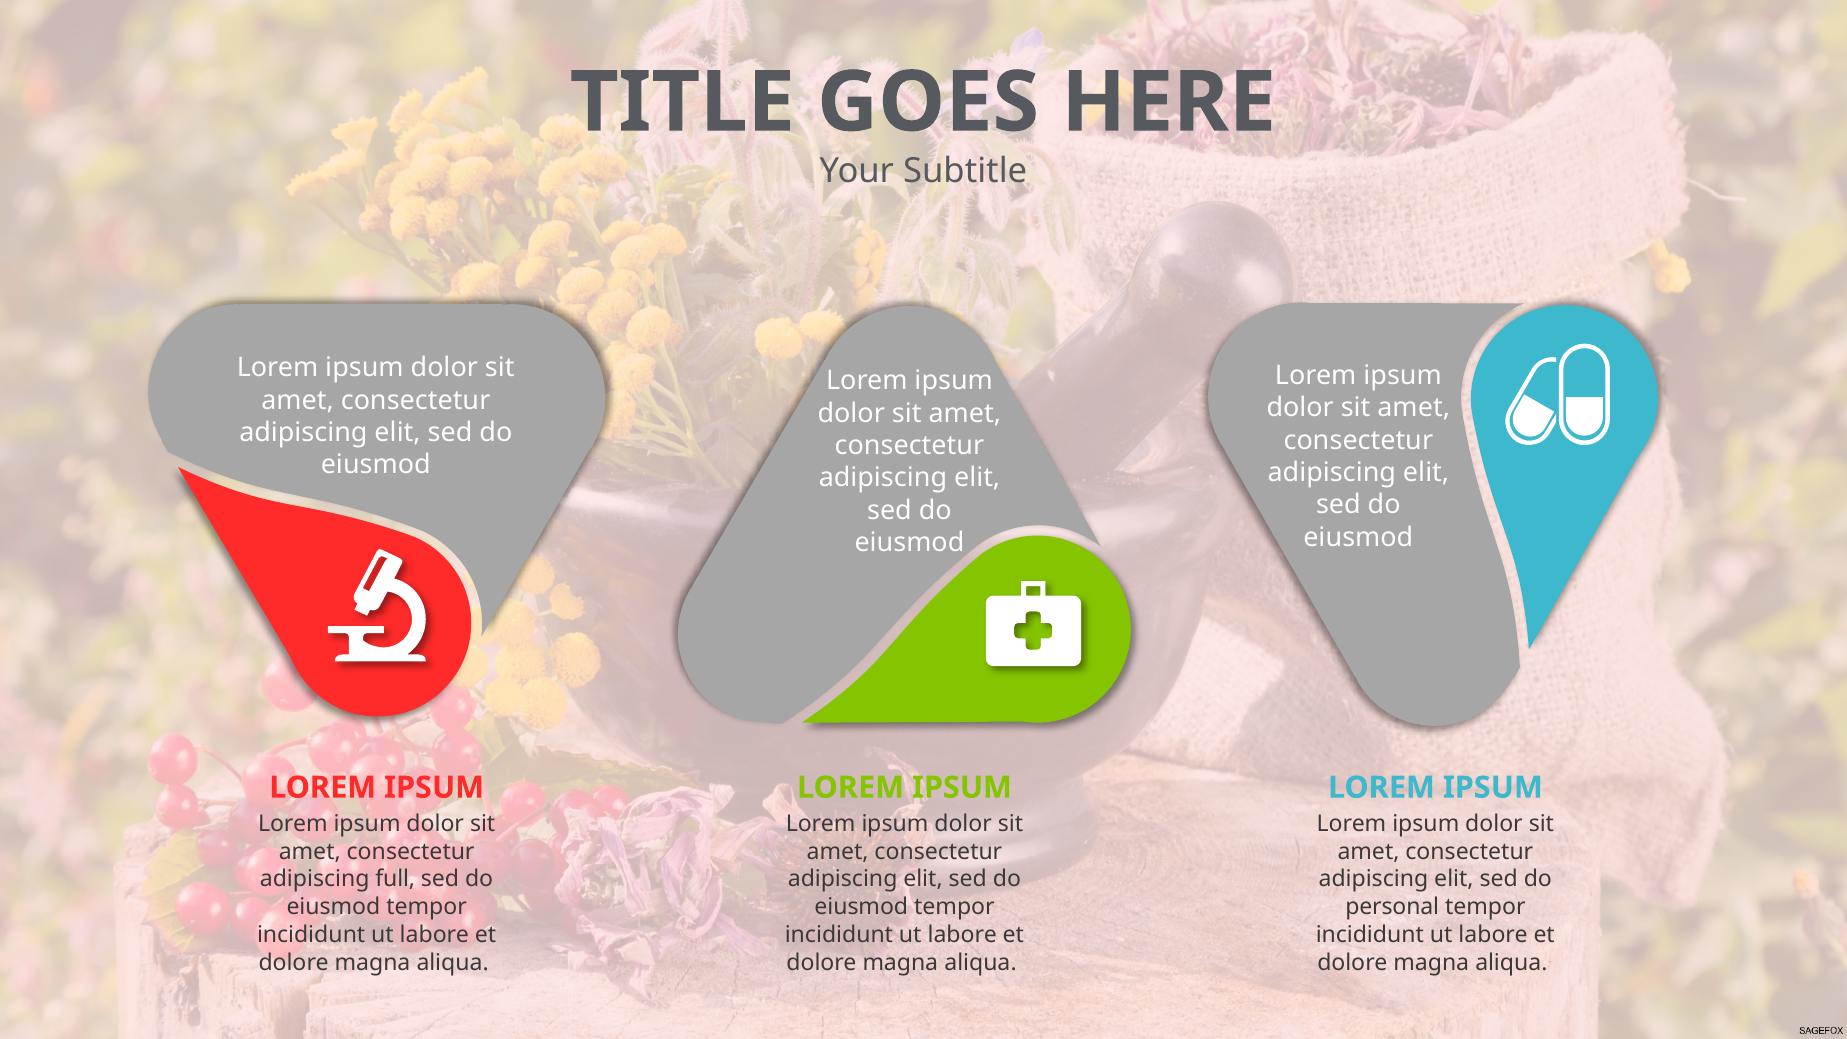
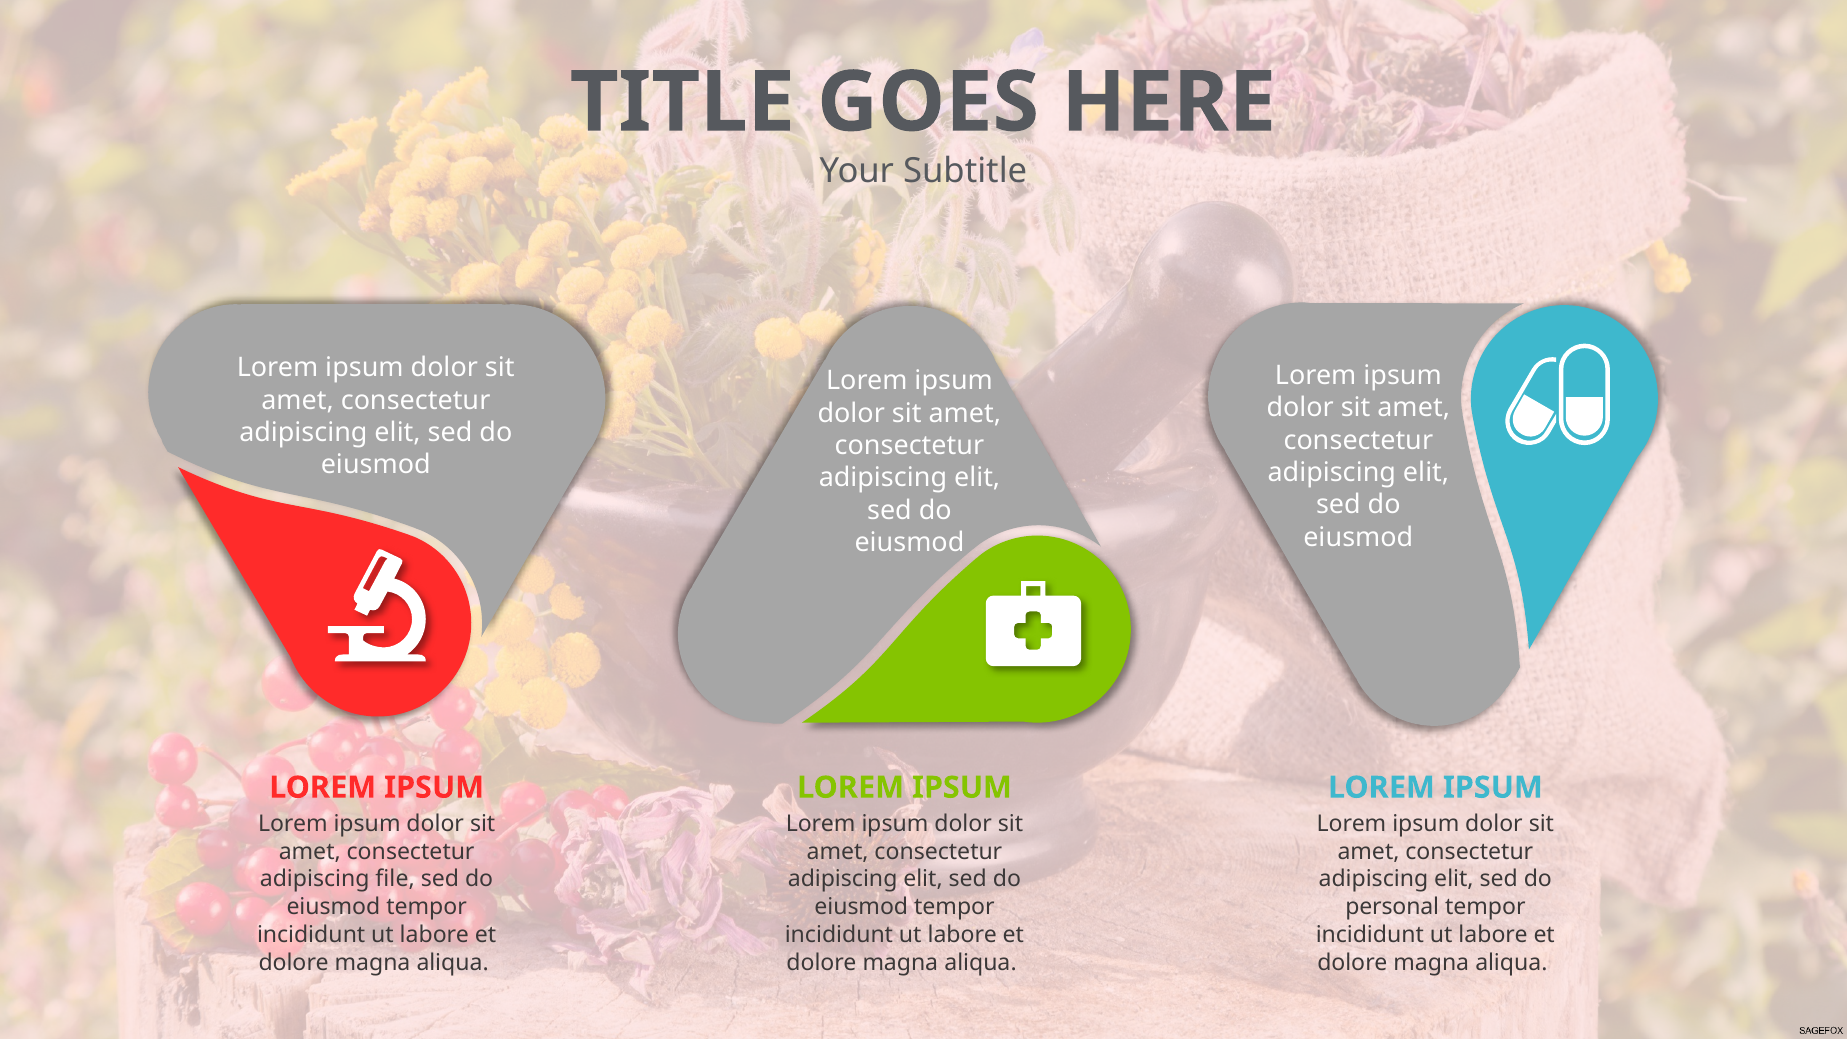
full: full -> file (395, 879)
